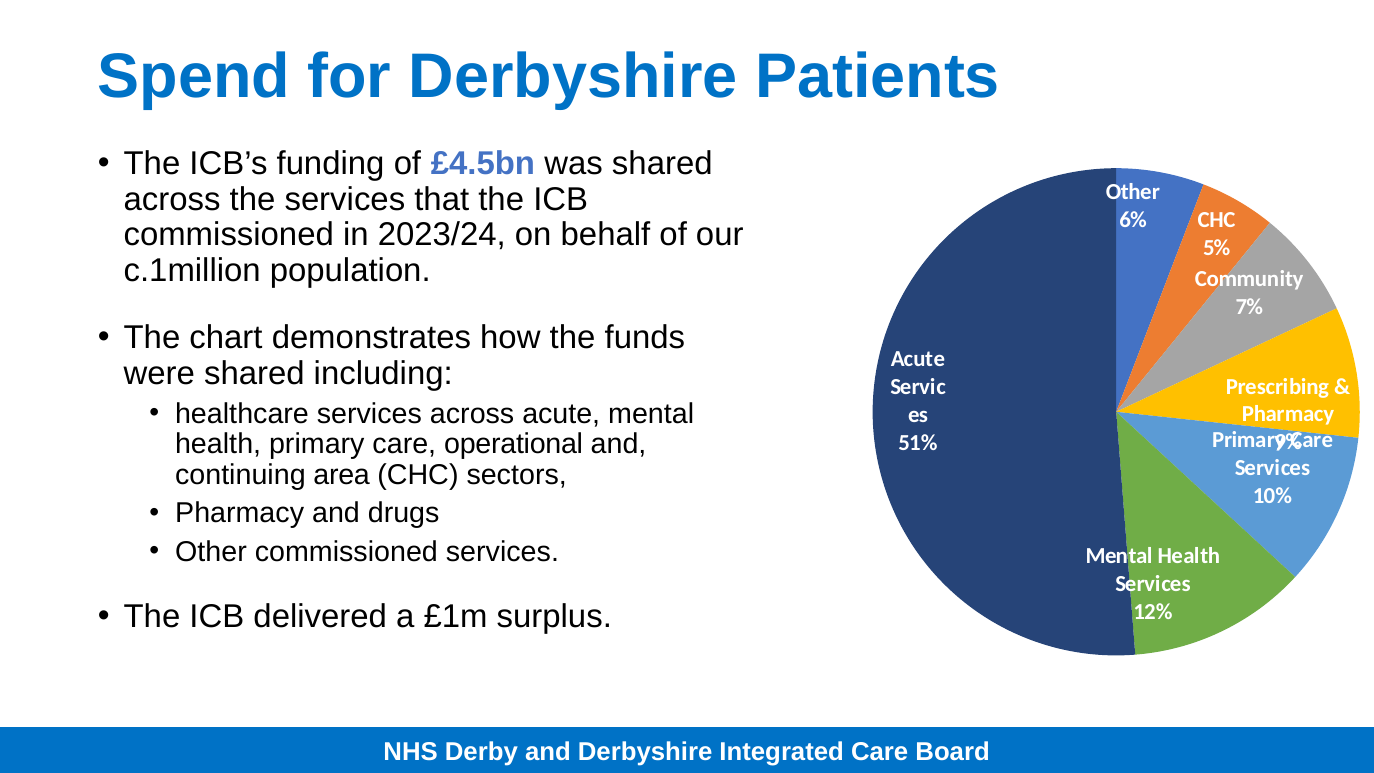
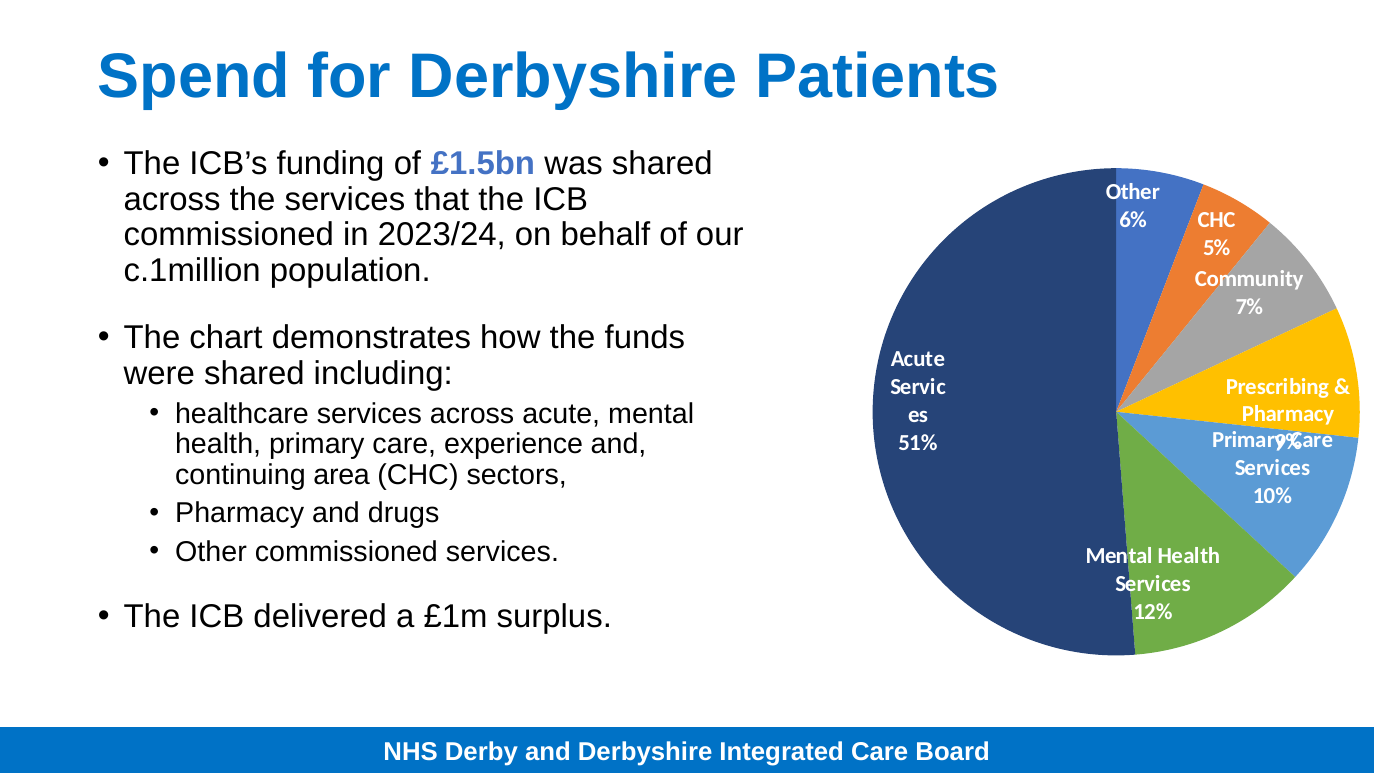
£4.5bn: £4.5bn -> £1.5bn (483, 164)
operational: operational -> experience (514, 444)
